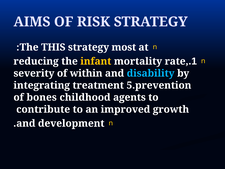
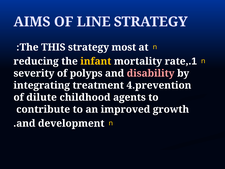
RISK: RISK -> LINE (94, 22)
within: within -> polyps (86, 73)
disability colour: light blue -> pink (151, 73)
5.prevention: 5.prevention -> 4.prevention (159, 85)
bones: bones -> dilute (42, 97)
